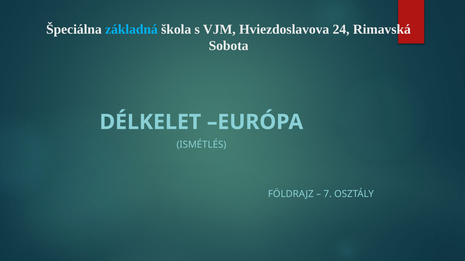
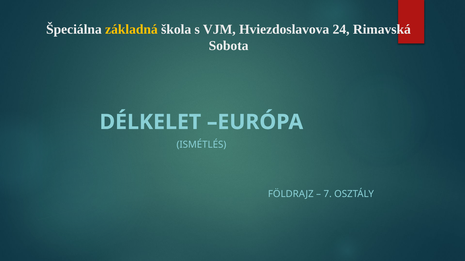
základná colour: light blue -> yellow (131, 29)
